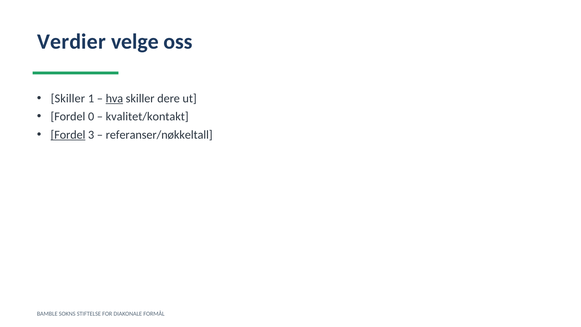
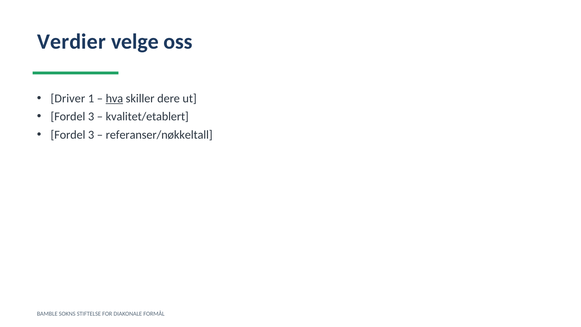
Skiller: Skiller -> Driver (68, 98)
0: 0 -> 3 (91, 117)
kvalitet/kontakt: kvalitet/kontakt -> kvalitet/etablert (147, 117)
Fordel underline: present -> none (68, 135)
